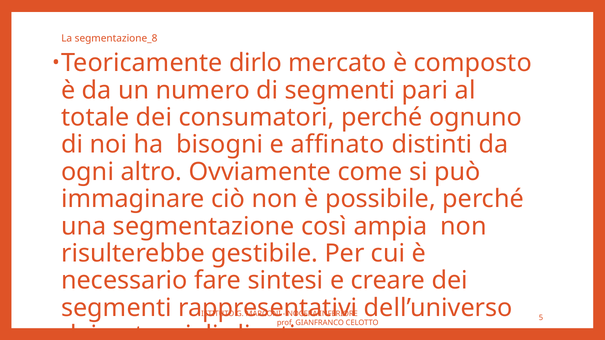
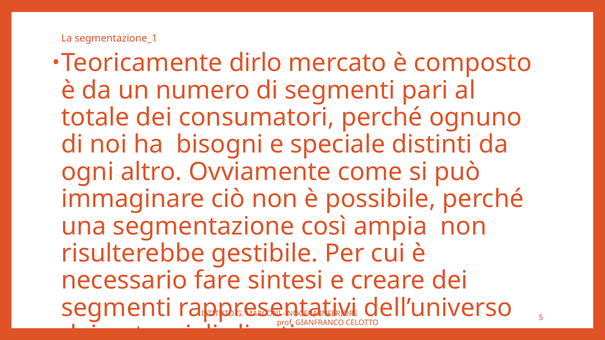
segmentazione_8: segmentazione_8 -> segmentazione_1 (116, 39)
affinato: affinato -> speciale (338, 145)
